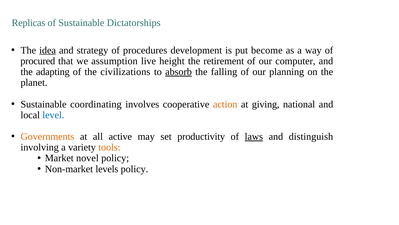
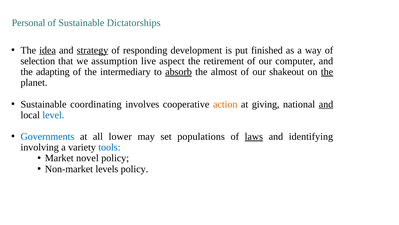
Replicas: Replicas -> Personal (29, 23)
strategy underline: none -> present (92, 50)
procedures: procedures -> responding (145, 50)
become: become -> finished (267, 50)
procured: procured -> selection (38, 61)
height: height -> aspect (172, 61)
civilizations: civilizations -> intermediary (125, 72)
falling: falling -> almost (224, 72)
planning: planning -> shakeout (287, 72)
the underline: none -> present (327, 72)
and underline: none -> present (326, 104)
Governments colour: orange -> blue (47, 136)
active: active -> lower (120, 136)
productivity: productivity -> populations (201, 136)
distinguish: distinguish -> identifying (311, 136)
tools colour: orange -> blue (109, 147)
